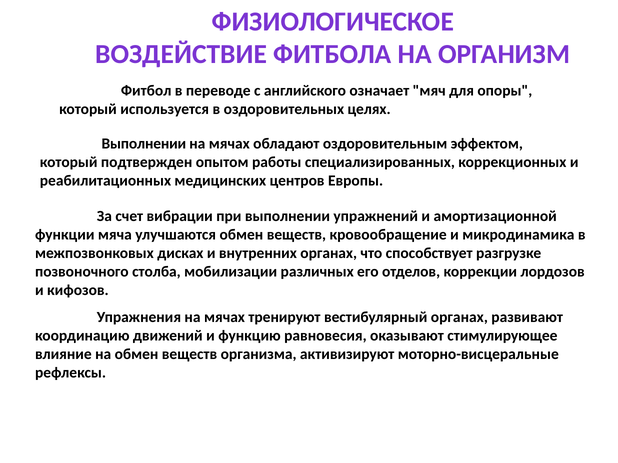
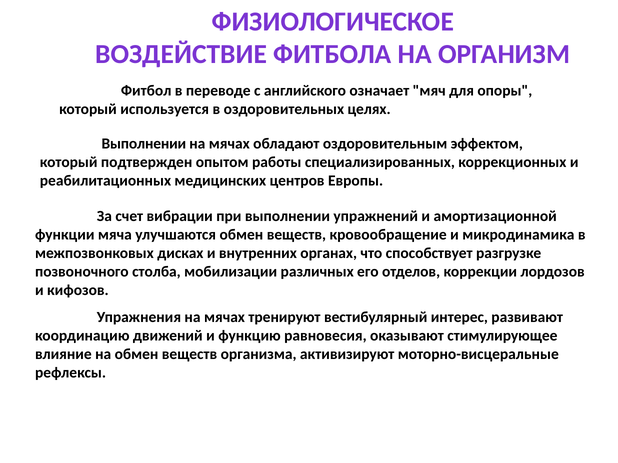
вестибулярный органах: органах -> интерес (459, 318)
